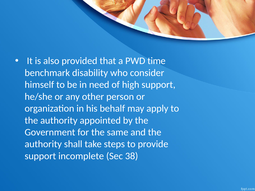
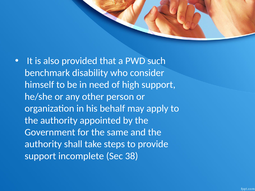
time: time -> such (156, 61)
